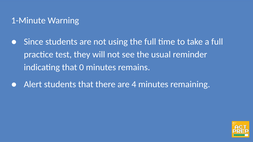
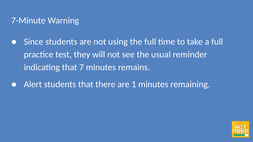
1-Minute: 1-Minute -> 7-Minute (28, 21)
0: 0 -> 7 (81, 67)
4: 4 -> 1 (134, 85)
